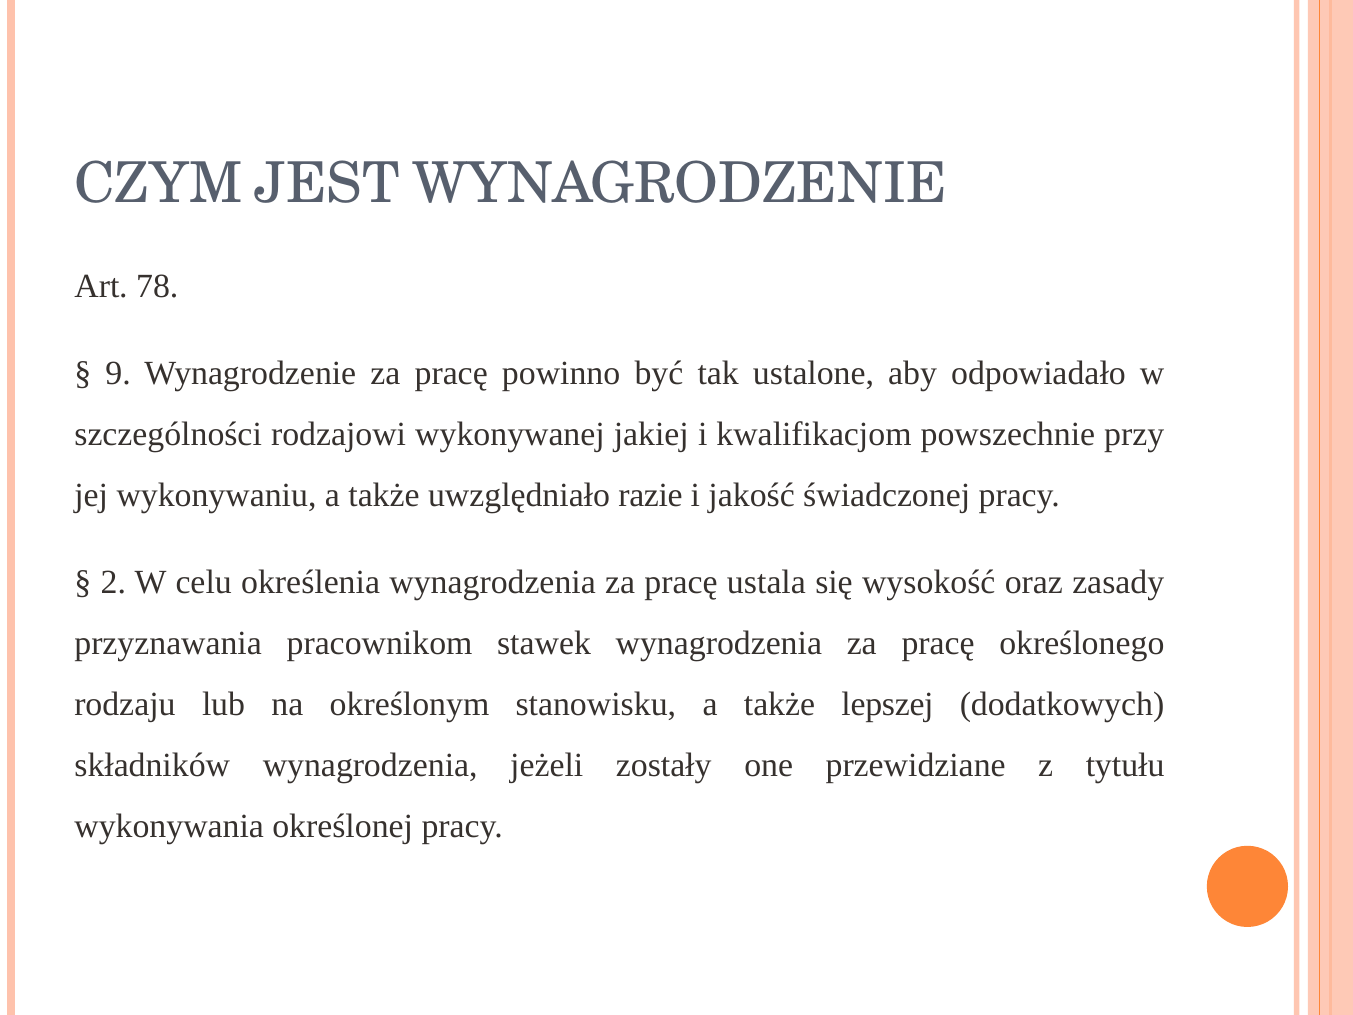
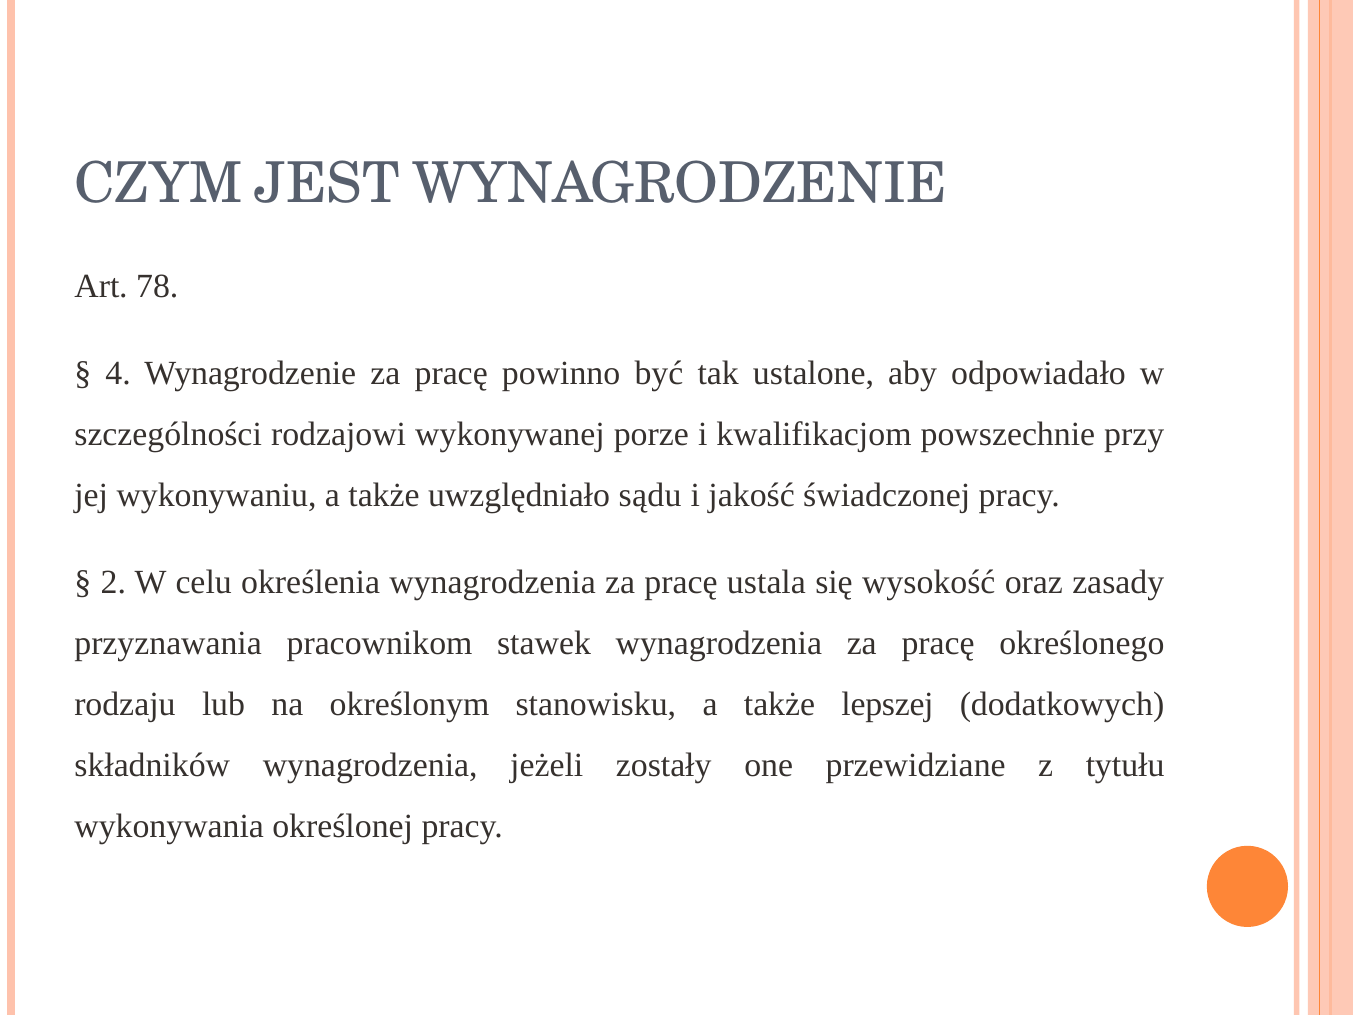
9: 9 -> 4 (118, 374)
jakiej: jakiej -> porze (651, 434)
razie: razie -> sądu (650, 495)
